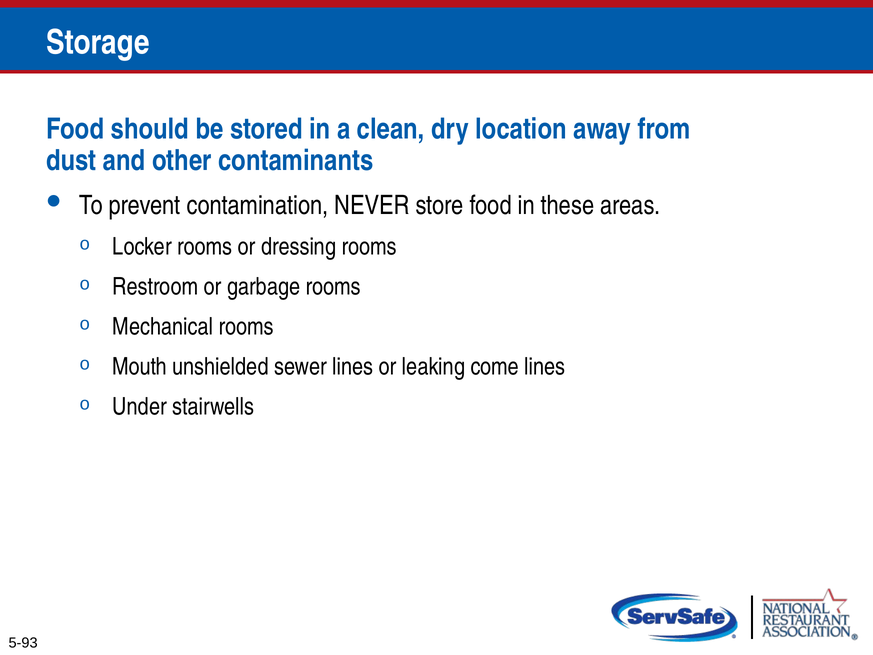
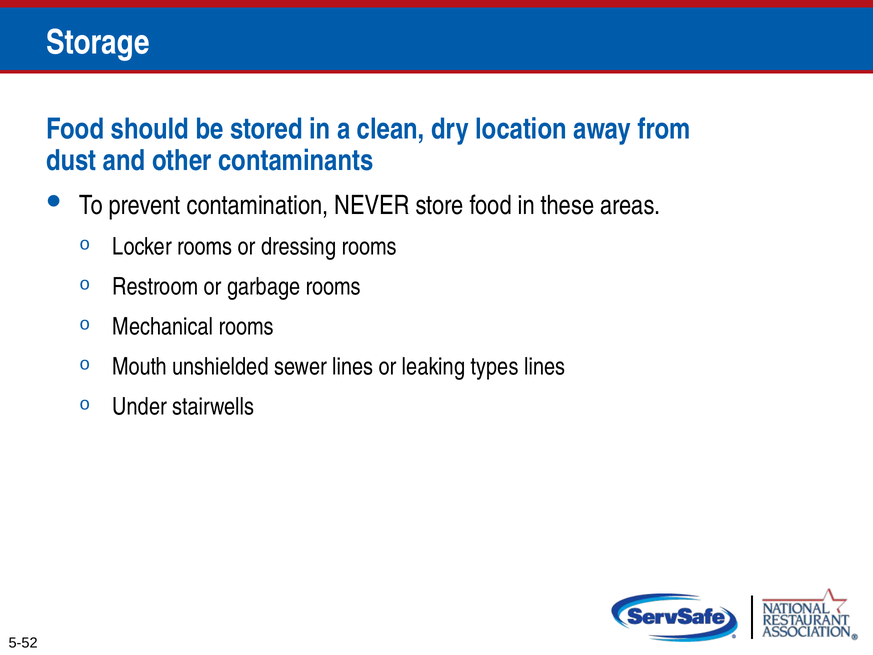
come: come -> types (495, 367)
5-93: 5-93 -> 5-52 (23, 643)
